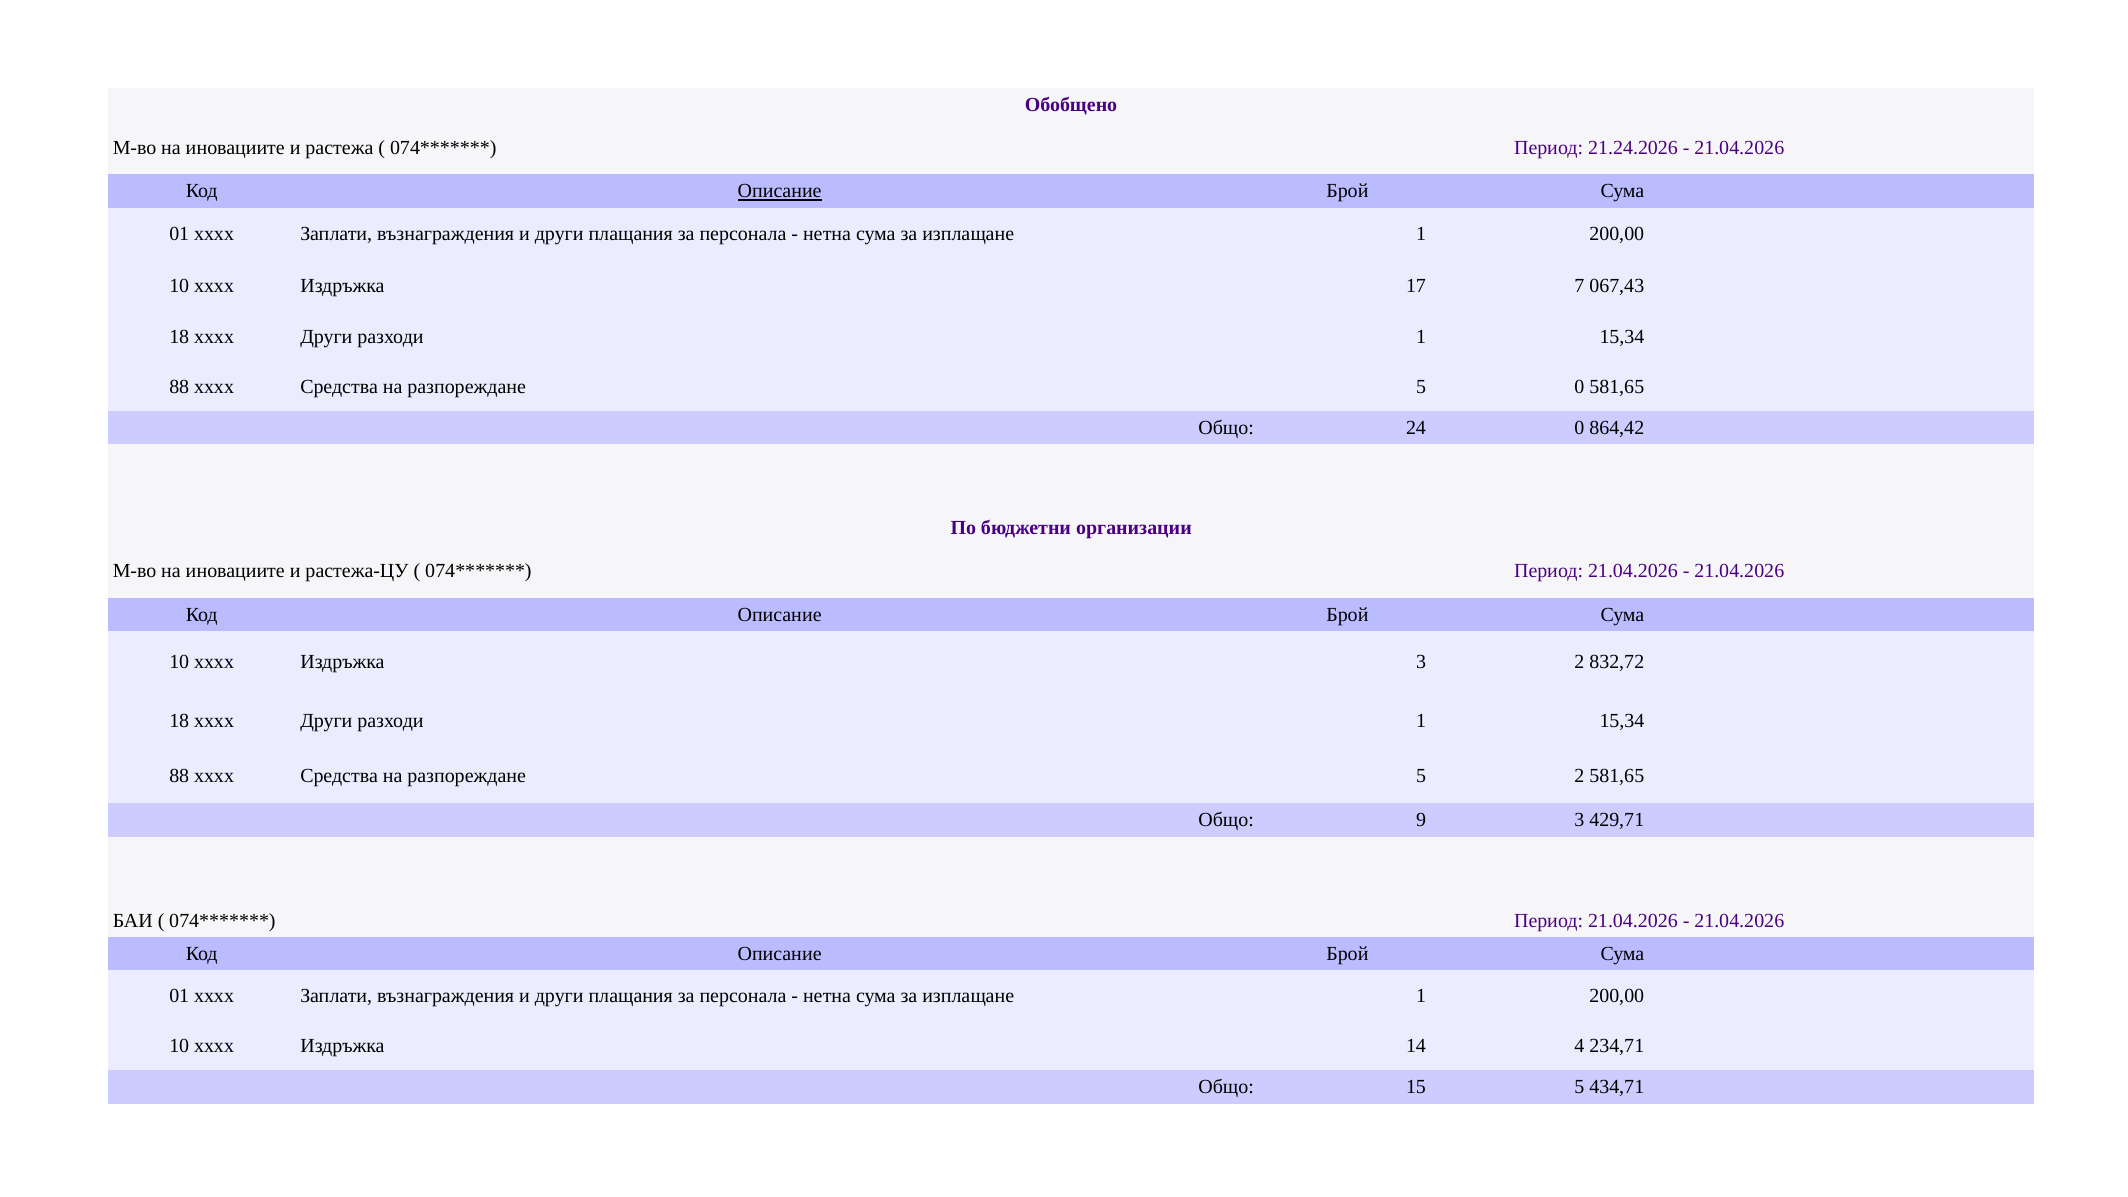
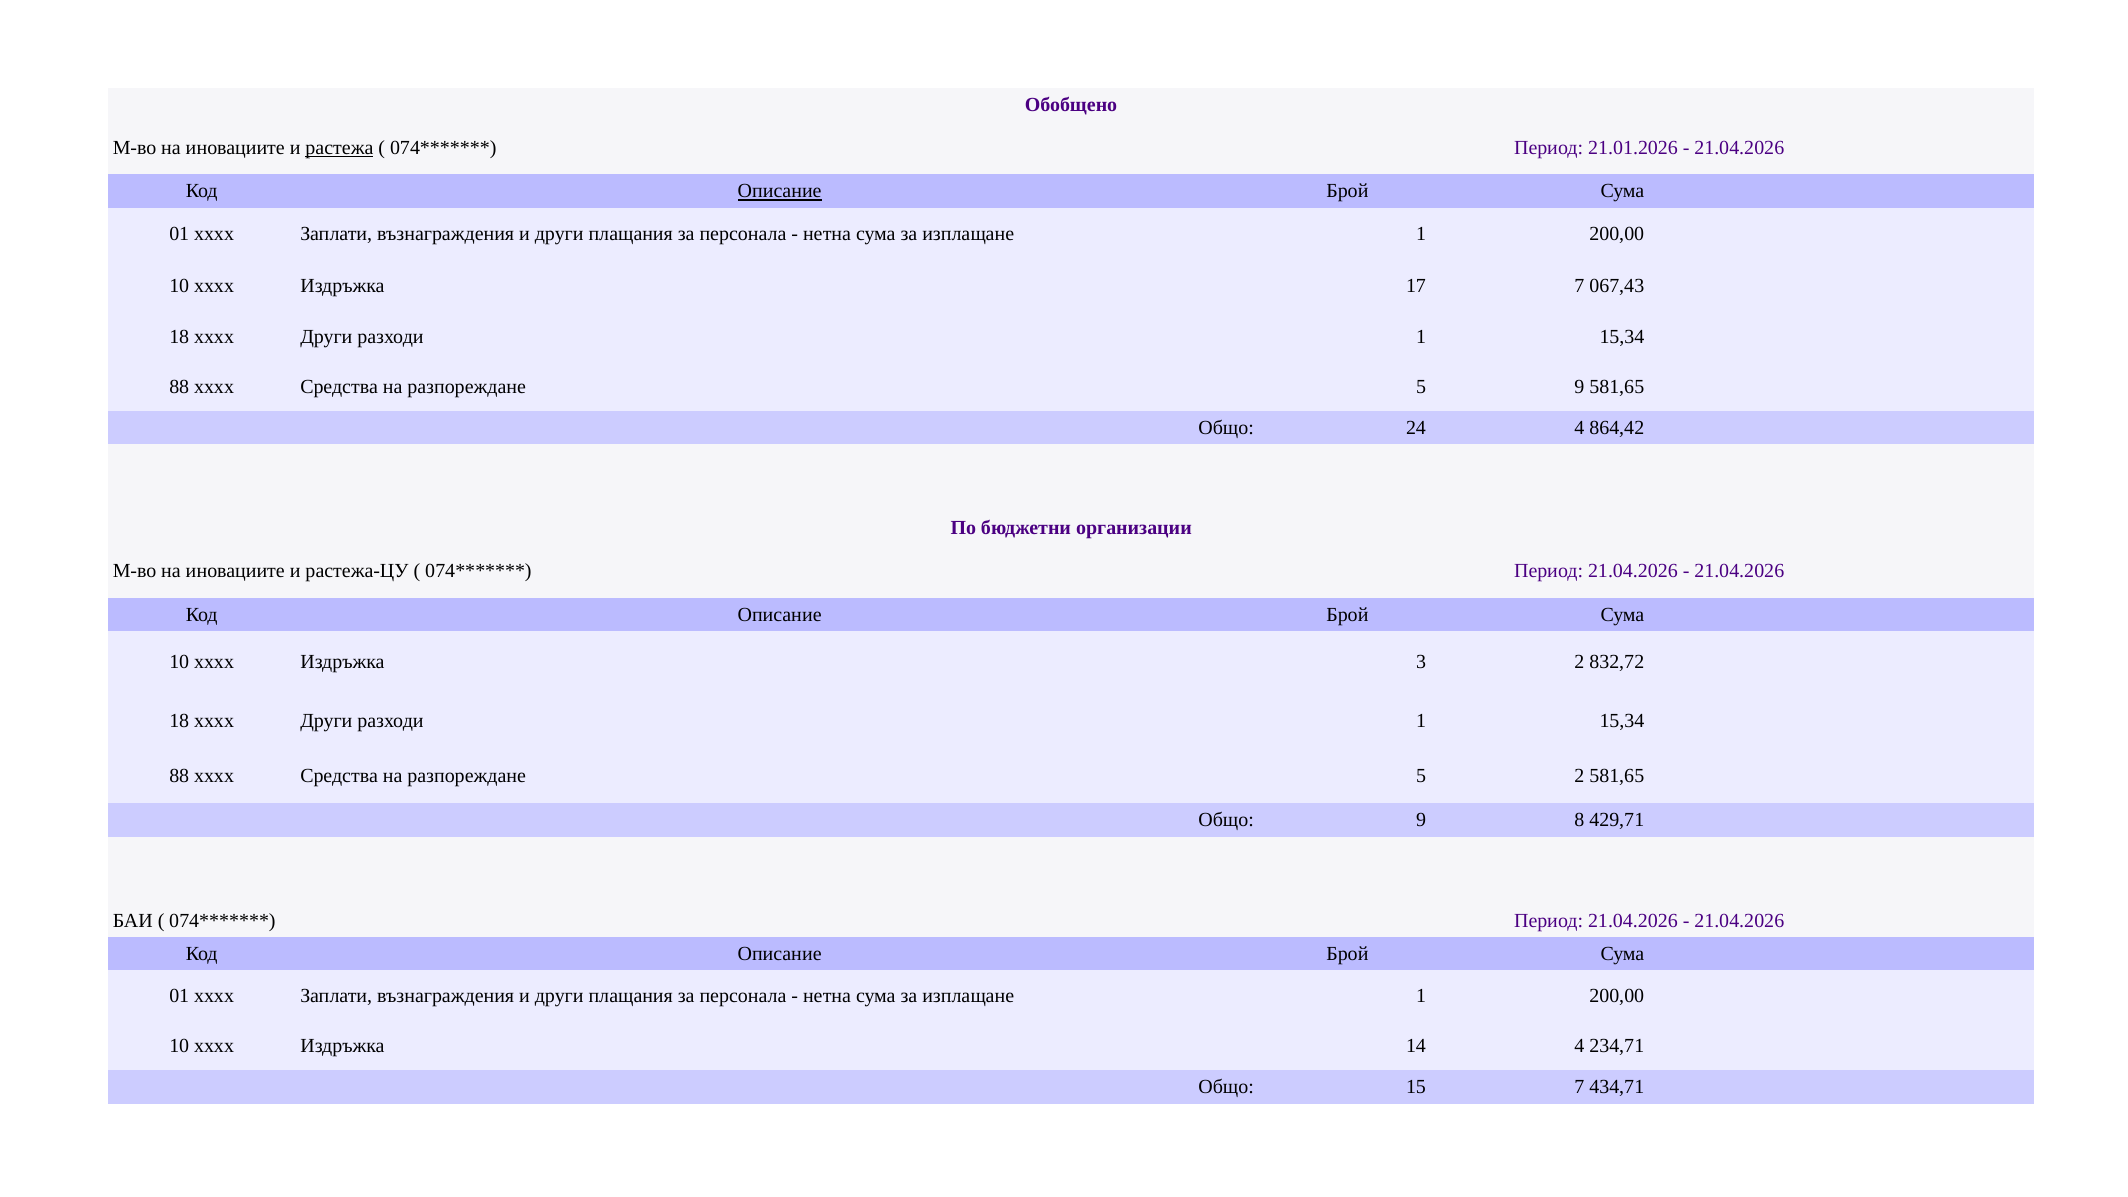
растежа underline: none -> present (339, 148)
21.24.2026: 21.24.2026 -> 21.01.2026 (1633, 148)
5 0: 0 -> 9 (1579, 387)
24 0: 0 -> 4 (1579, 428)
9 3: 3 -> 8 (1579, 820)
15 5: 5 -> 7 (1579, 1087)
